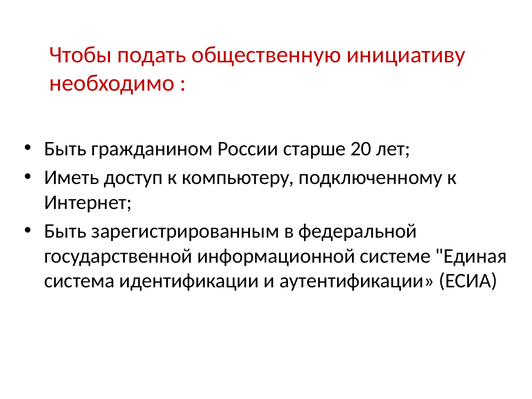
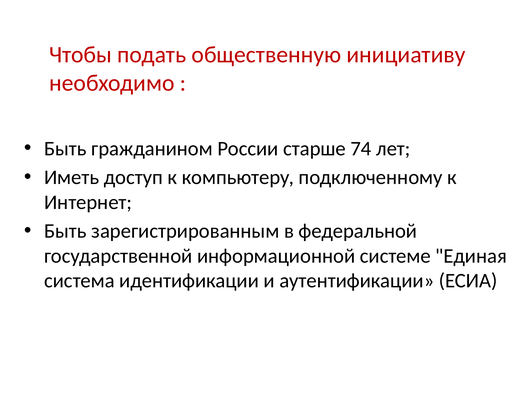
20: 20 -> 74 (361, 149)
